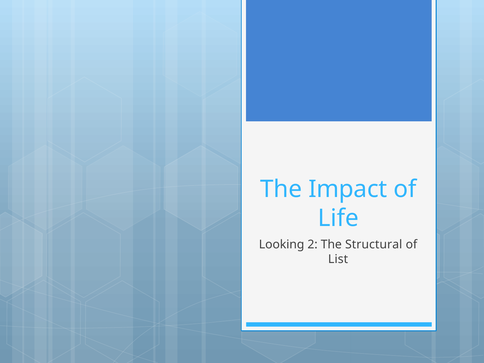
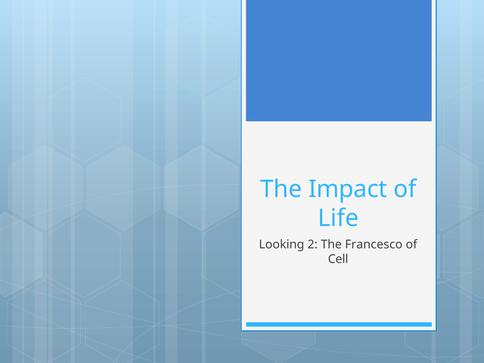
Structural: Structural -> Francesco (374, 245)
List: List -> Cell (338, 259)
